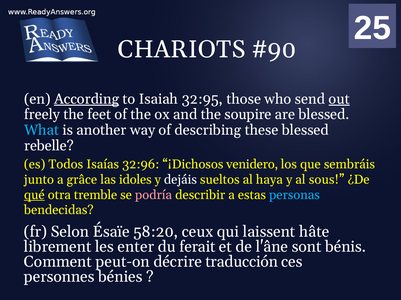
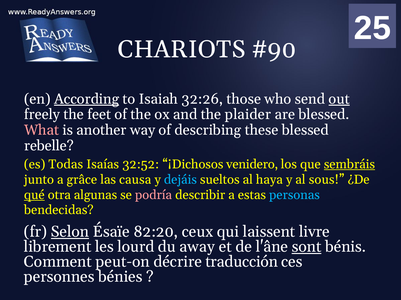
32:95: 32:95 -> 32:26 (202, 99)
soupire: soupire -> plaider (248, 115)
What colour: light blue -> pink (42, 130)
Todos: Todos -> Todas (66, 165)
32:96: 32:96 -> 32:52 (141, 165)
sembráis underline: none -> present (349, 165)
idoles: idoles -> causa (135, 180)
dejáis colour: white -> light blue (180, 180)
tremble: tremble -> algunas (96, 195)
Selon underline: none -> present (70, 232)
58:20: 58:20 -> 82:20 (156, 232)
hâte: hâte -> livre (314, 232)
enter: enter -> lourd (136, 247)
ferait: ferait -> away (197, 247)
sont underline: none -> present (307, 247)
